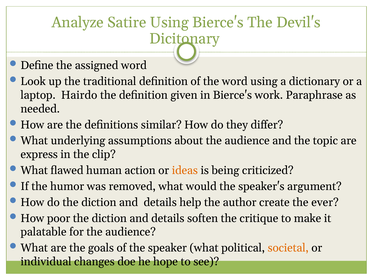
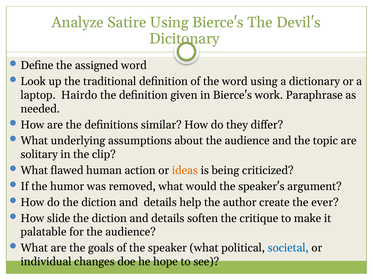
express: express -> solitary (39, 154)
poor: poor -> slide (59, 218)
societal colour: orange -> blue (288, 248)
